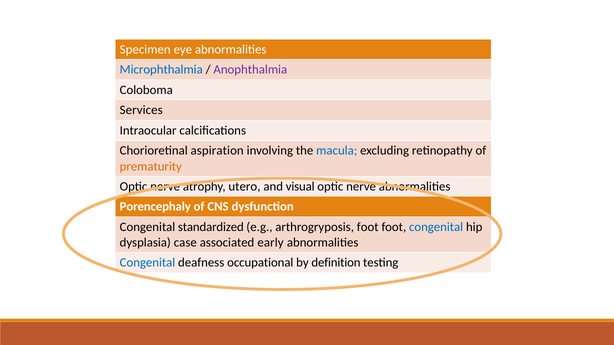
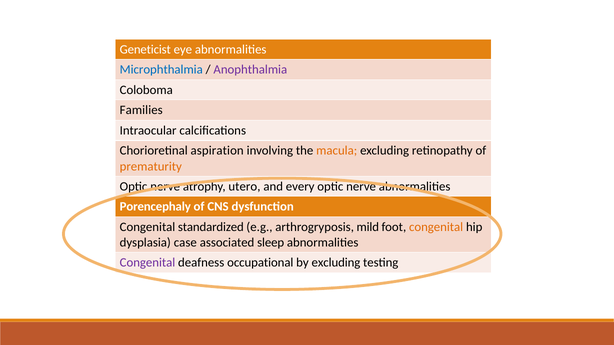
Specimen: Specimen -> Geneticist (145, 49)
Services: Services -> Families (141, 110)
macula colour: blue -> orange (337, 151)
visual: visual -> every (300, 187)
arthrogryposis foot: foot -> mild (368, 227)
congenital colour: blue -> orange (436, 227)
early: early -> sleep (271, 243)
Congenital colour: blue -> purple (147, 263)
by definition: definition -> excluding (336, 263)
